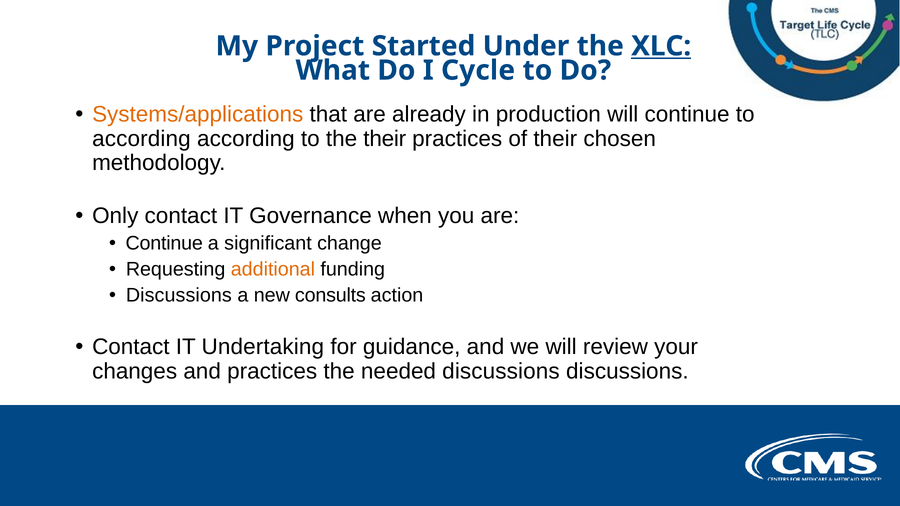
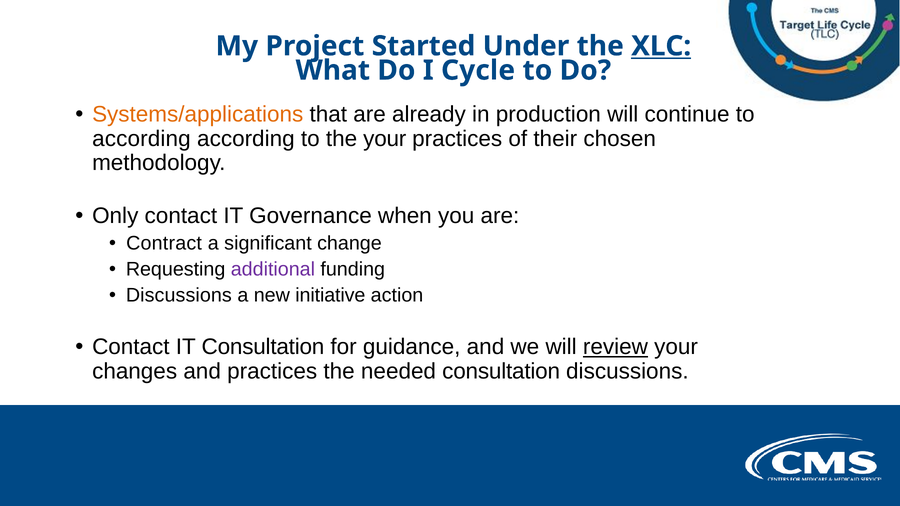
the their: their -> your (385, 139)
Continue: Continue -> Contract (164, 244)
additional colour: orange -> purple (273, 270)
consults: consults -> initiative (330, 295)
IT Undertaking: Undertaking -> Consultation (263, 347)
review underline: none -> present (615, 347)
needed discussions: discussions -> consultation (501, 371)
